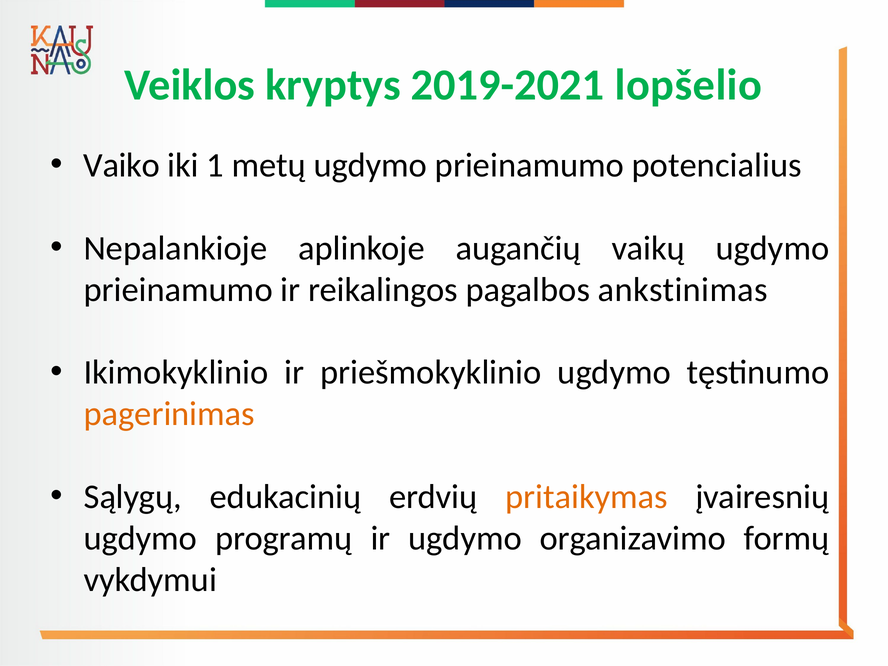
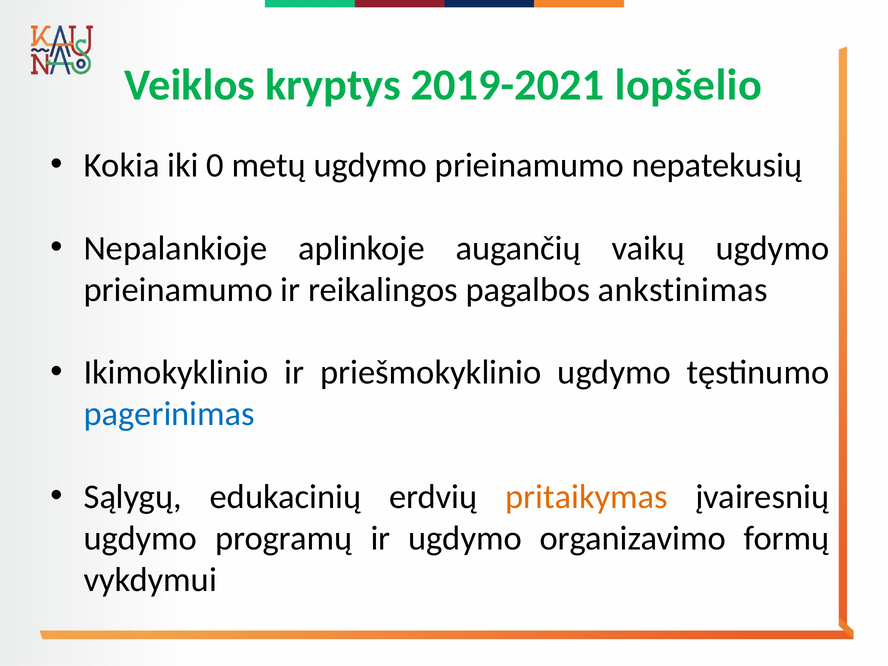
Vaiko: Vaiko -> Kokia (122, 165)
1: 1 -> 0 (215, 165)
potencialius: potencialius -> nepatekusių (717, 165)
pagerinimas colour: orange -> blue (169, 414)
